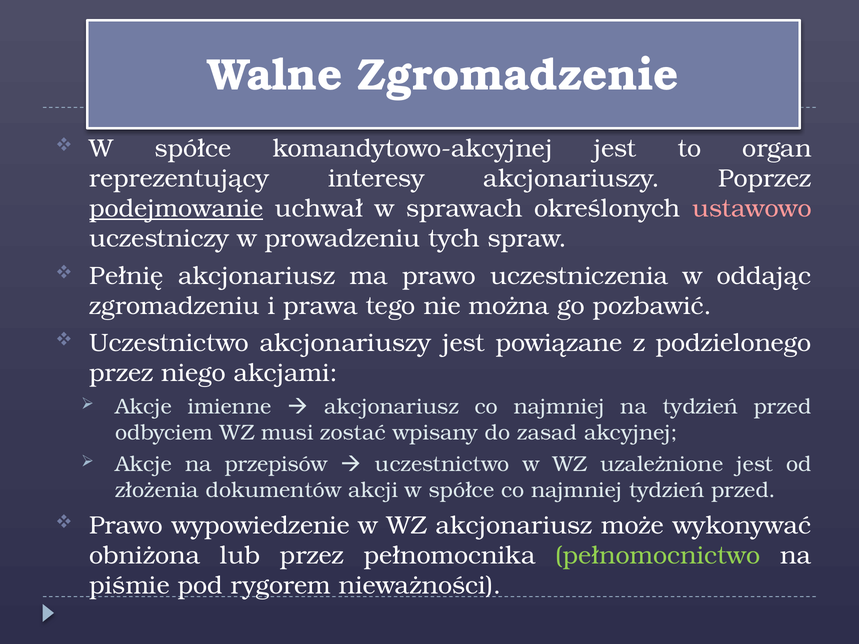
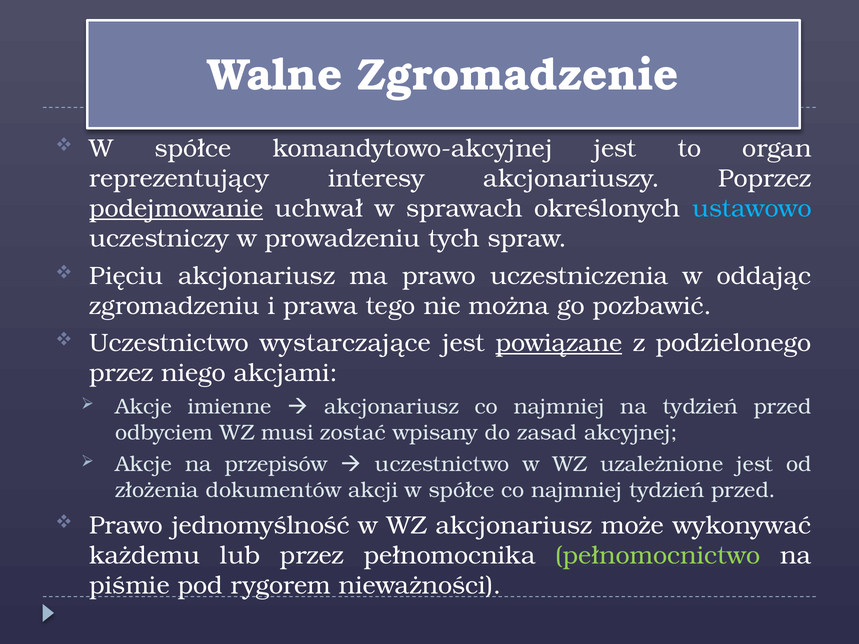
ustawowo colour: pink -> light blue (752, 209)
Pełnię: Pełnię -> Pięciu (126, 276)
Uczestnictwo akcjonariuszy: akcjonariuszy -> wystarczające (345, 343)
powiązane underline: none -> present (559, 343)
wypowiedzenie: wypowiedzenie -> jednomyślność (261, 526)
obniżona: obniżona -> każdemu (145, 556)
